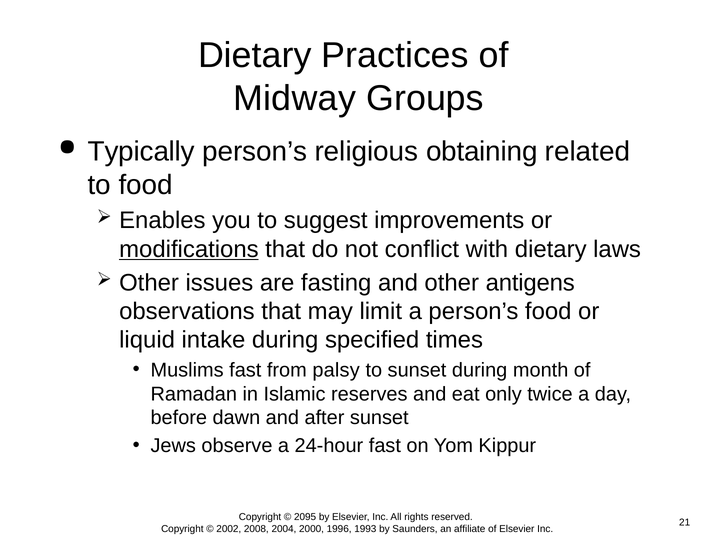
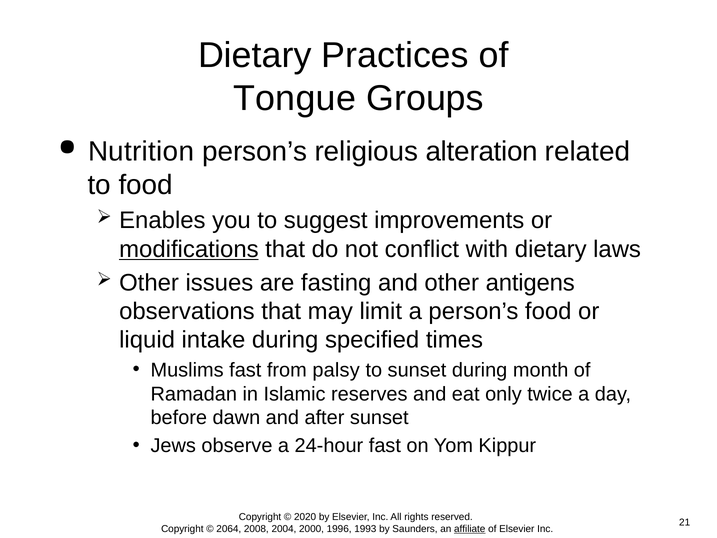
Midway: Midway -> Tongue (295, 98)
Typically: Typically -> Nutrition (141, 151)
obtaining: obtaining -> alteration (482, 151)
2095: 2095 -> 2020 (305, 517)
2002: 2002 -> 2064 (229, 529)
affiliate underline: none -> present (470, 529)
